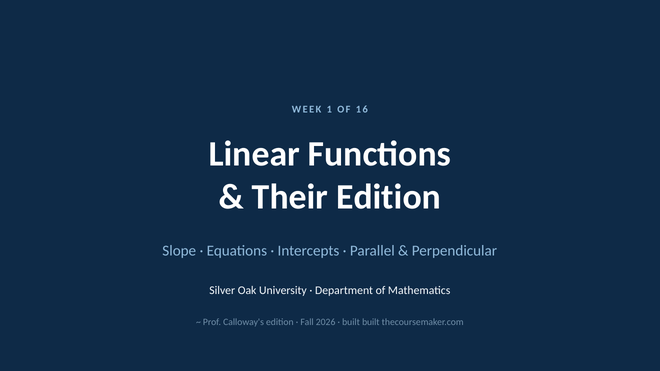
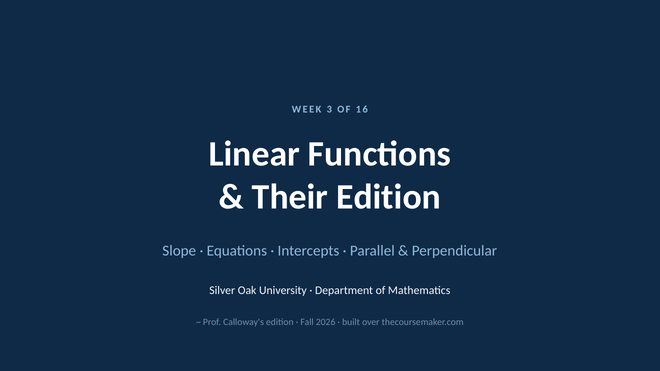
1: 1 -> 3 (329, 110)
built built: built -> over (371, 322)
